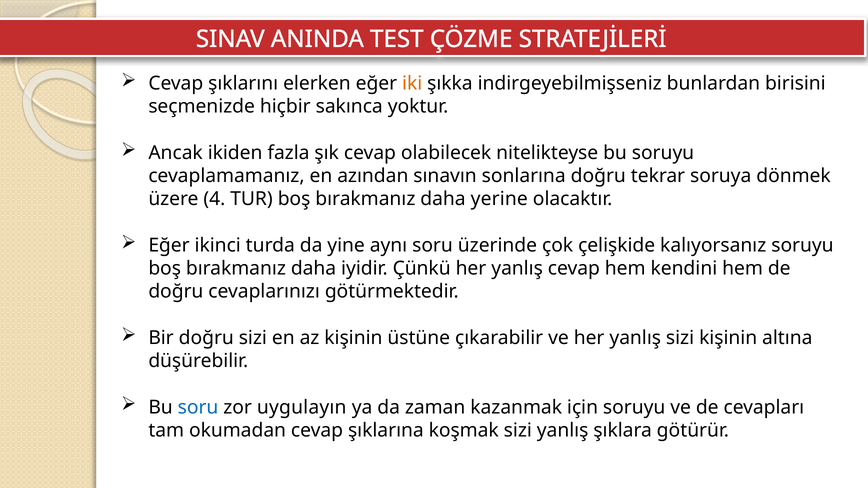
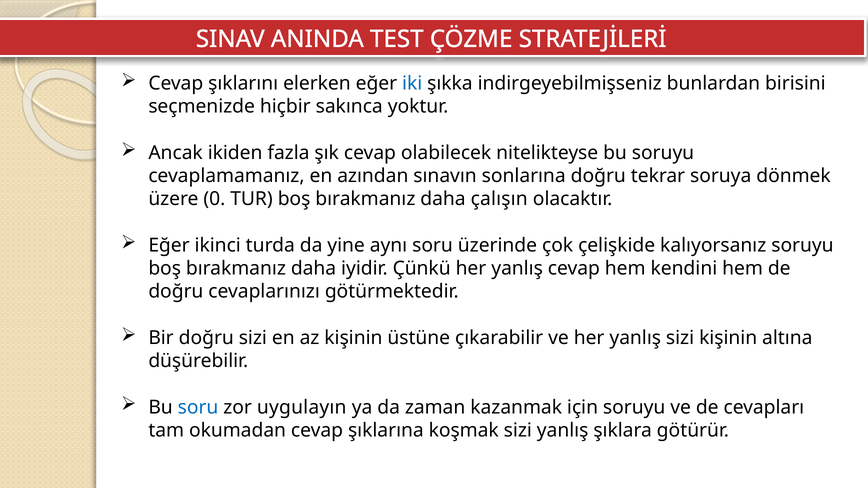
iki colour: orange -> blue (412, 84)
4: 4 -> 0 (214, 199)
yerine: yerine -> çalışın (499, 199)
